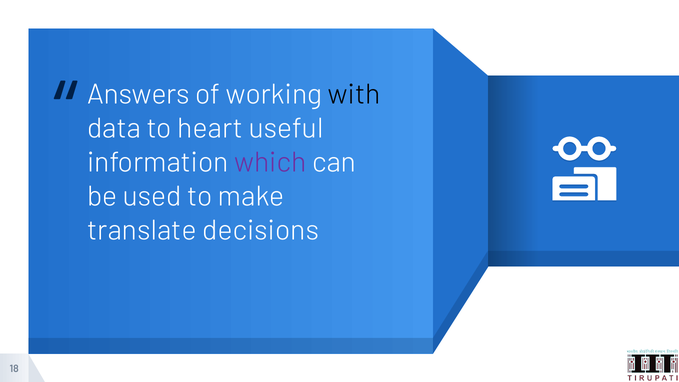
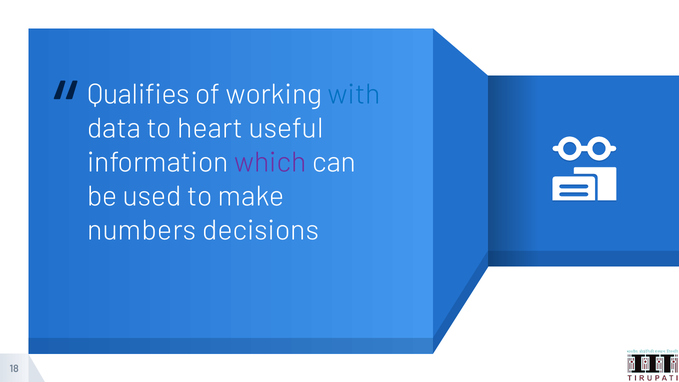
Answers: Answers -> Qualifies (139, 94)
with colour: black -> blue (354, 94)
translate: translate -> numbers (142, 230)
